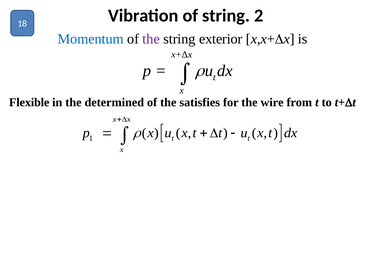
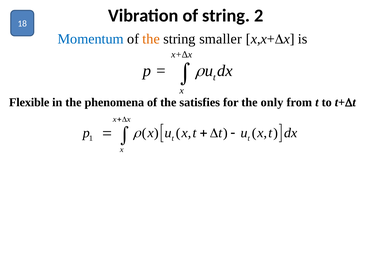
the colour: purple -> orange (151, 39)
exterior: exterior -> smaller (221, 39)
determined: determined -> phenomena (114, 103)
wire: wire -> only (272, 103)
